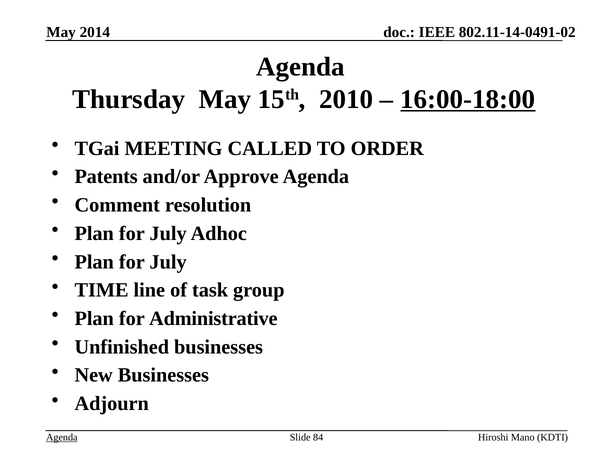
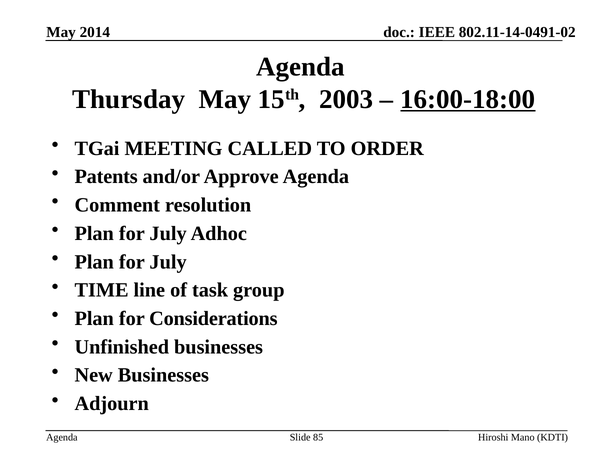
2010: 2010 -> 2003 (346, 99)
Administrative: Administrative -> Considerations (213, 319)
Agenda underline: present -> none (62, 437)
84: 84 -> 85 (318, 437)
